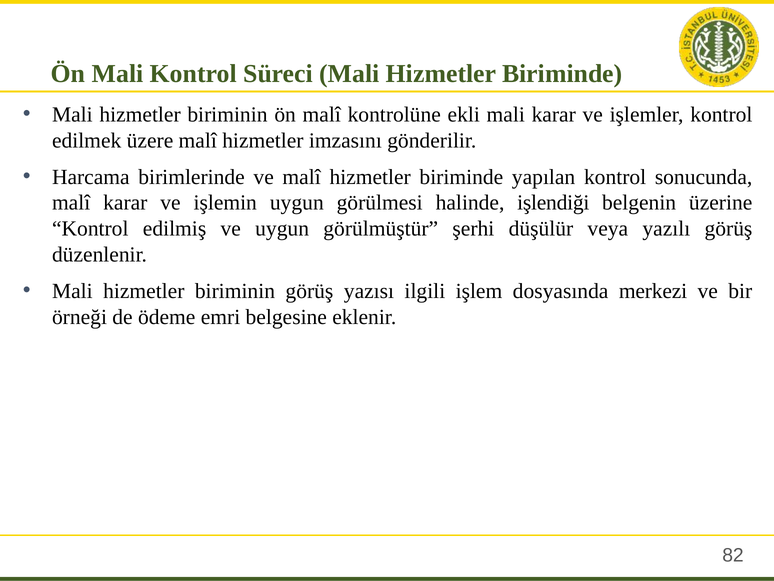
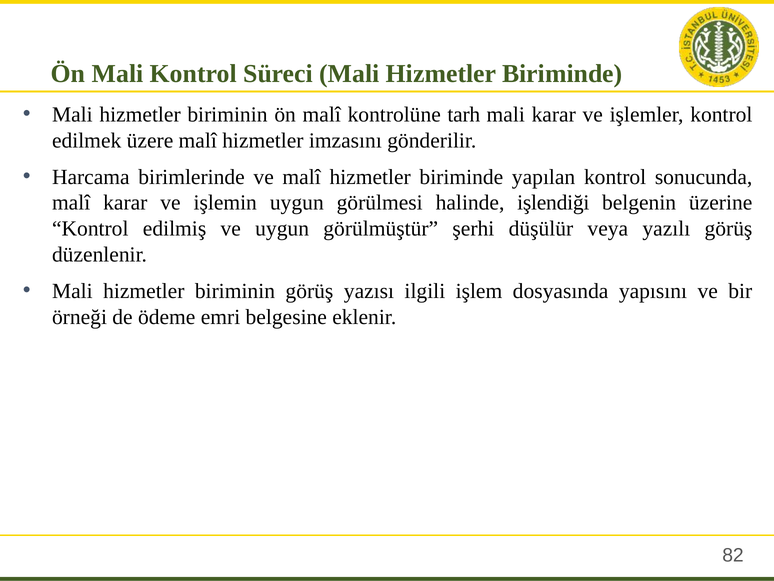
ekli: ekli -> tarh (464, 114)
merkezi: merkezi -> yapısını (653, 291)
